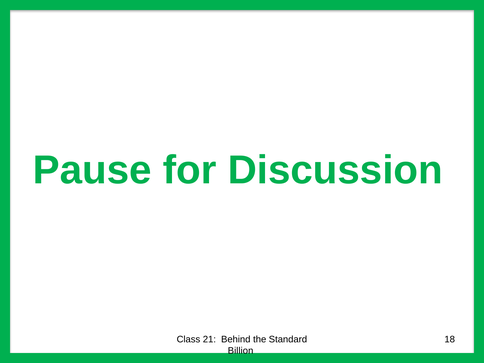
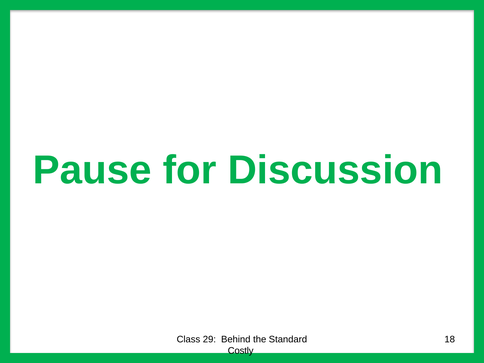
21: 21 -> 29 (209, 339)
Billion: Billion -> Costly (241, 351)
